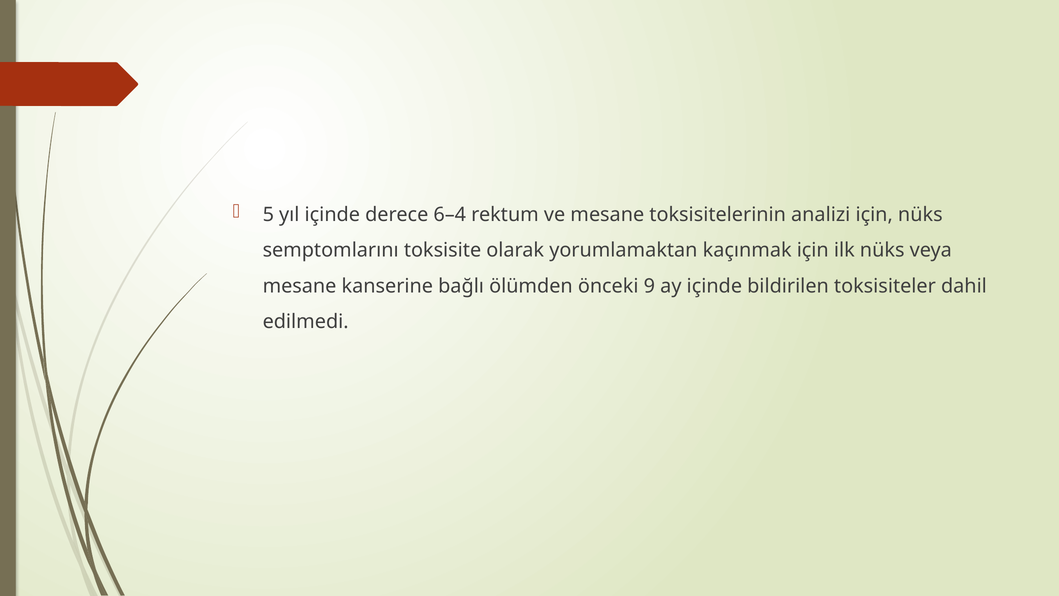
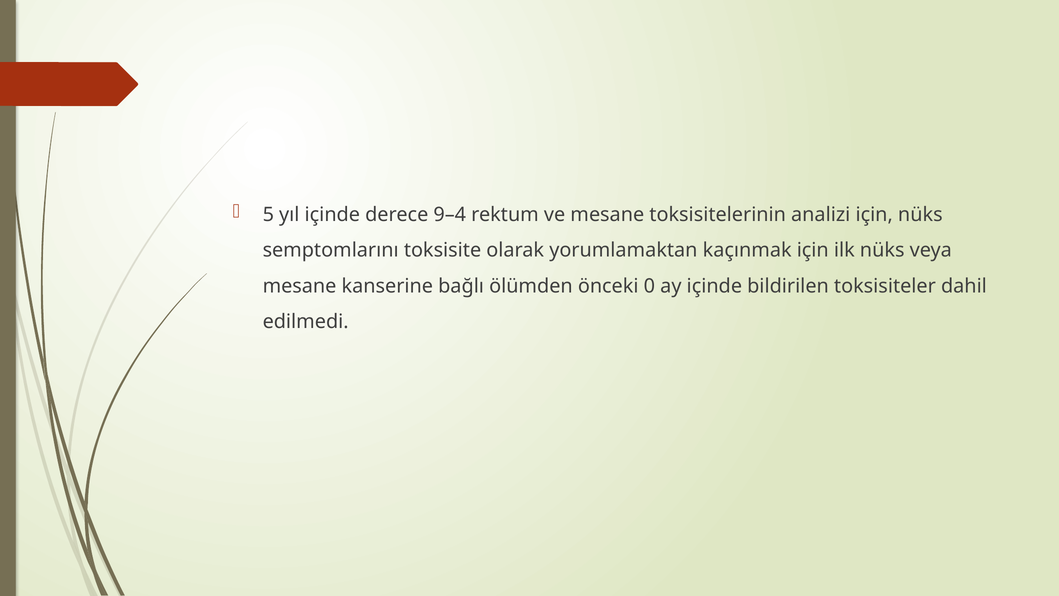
6–4: 6–4 -> 9–4 (450, 215)
9: 9 -> 0 (649, 286)
